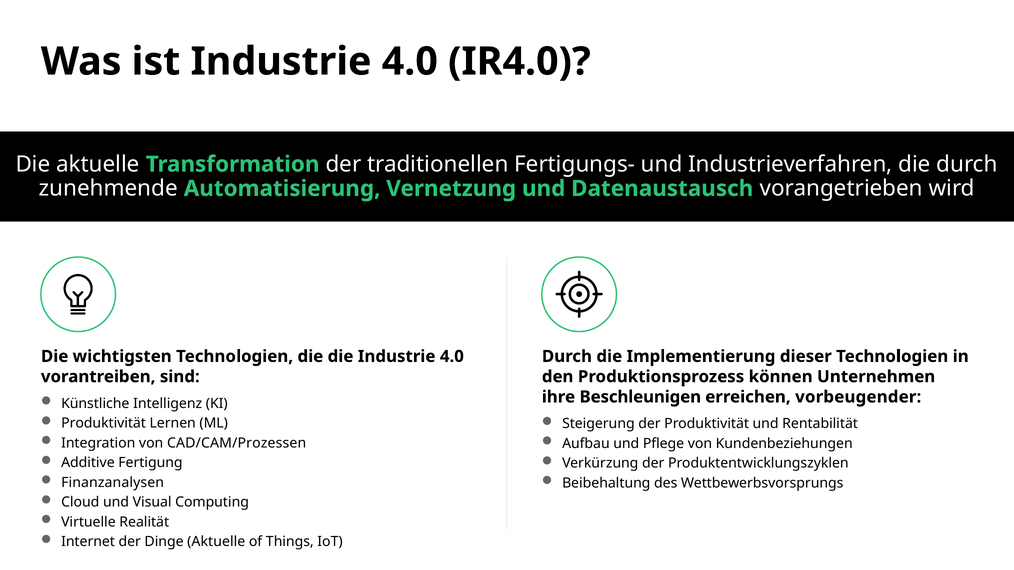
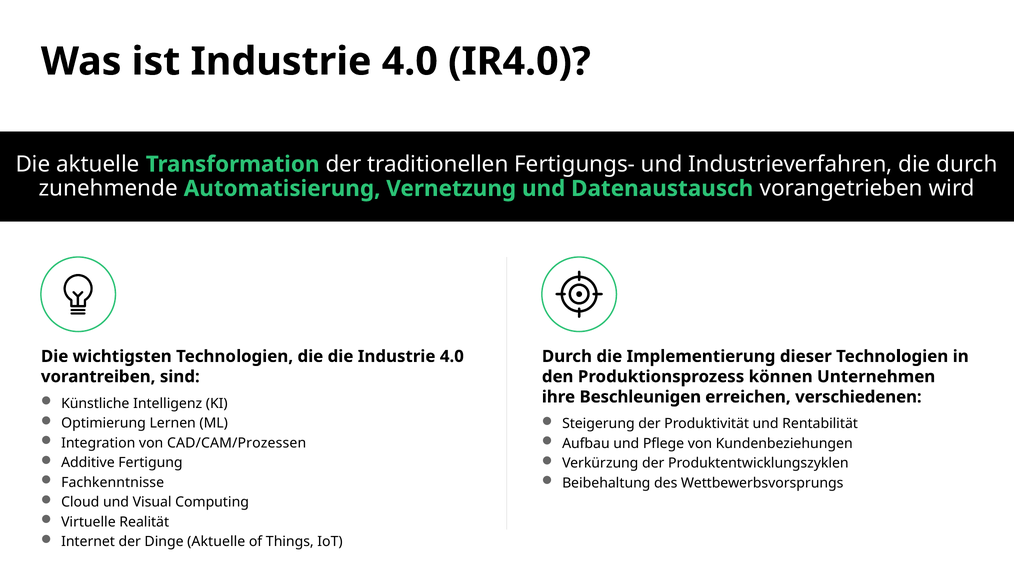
vorbeugender: vorbeugender -> verschiedenen (858, 397)
Produktivität: Produktivität -> Optimierung (104, 424)
Finanzanalysen: Finanzanalysen -> Fachkenntnisse (113, 483)
